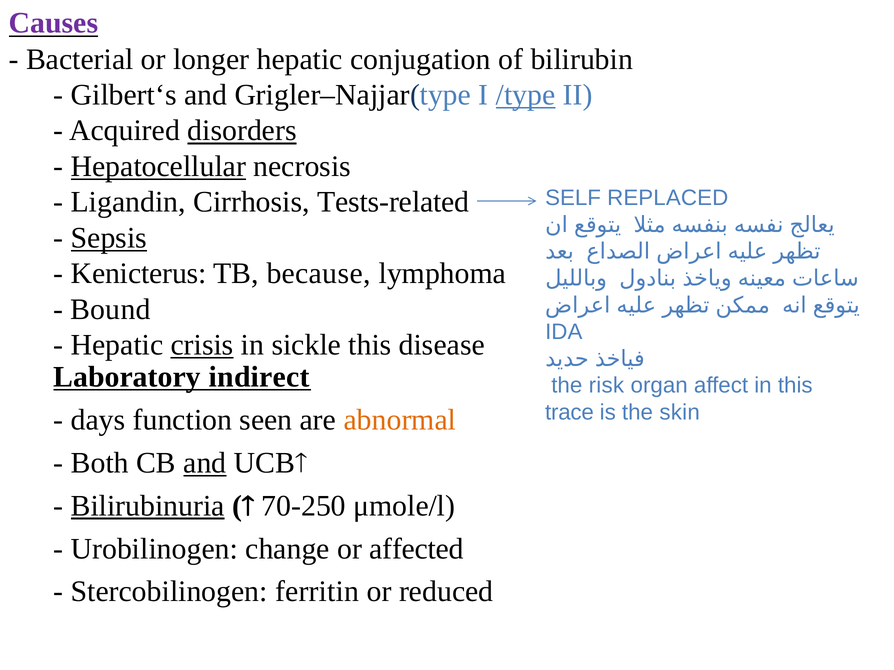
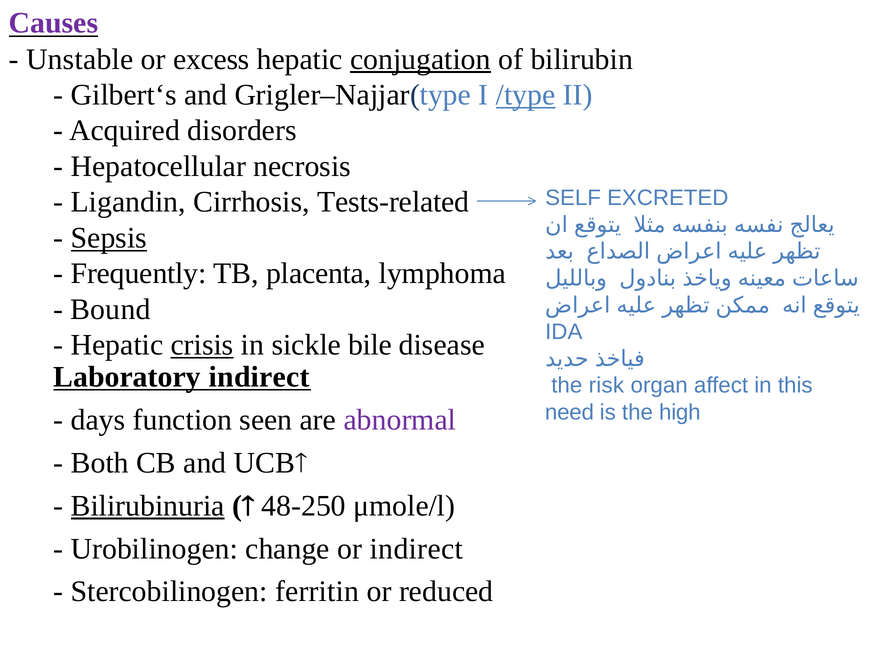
Bacterial: Bacterial -> Unstable (80, 59)
longer: longer -> excess (211, 59)
conjugation underline: none -> present (420, 59)
disorders underline: present -> none (242, 131)
Hepatocellular underline: present -> none (158, 166)
REPLACED: REPLACED -> EXCRETED (668, 198)
Kenicterus: Kenicterus -> Frequently (139, 274)
because: because -> placenta (319, 274)
sickle this: this -> bile (370, 345)
trace: trace -> need (569, 413)
skin: skin -> high (680, 413)
abnormal colour: orange -> purple (400, 420)
and underline: present -> none (205, 463)
70-250: 70-250 -> 48-250 (304, 506)
or affected: affected -> indirect (416, 549)
